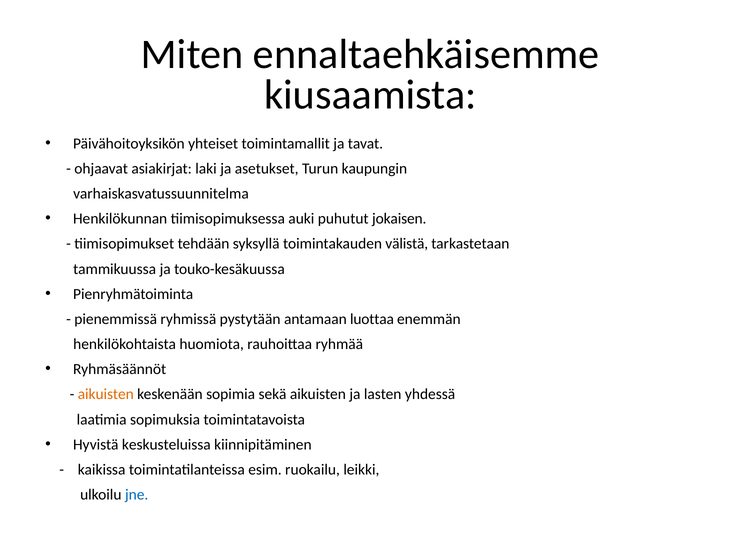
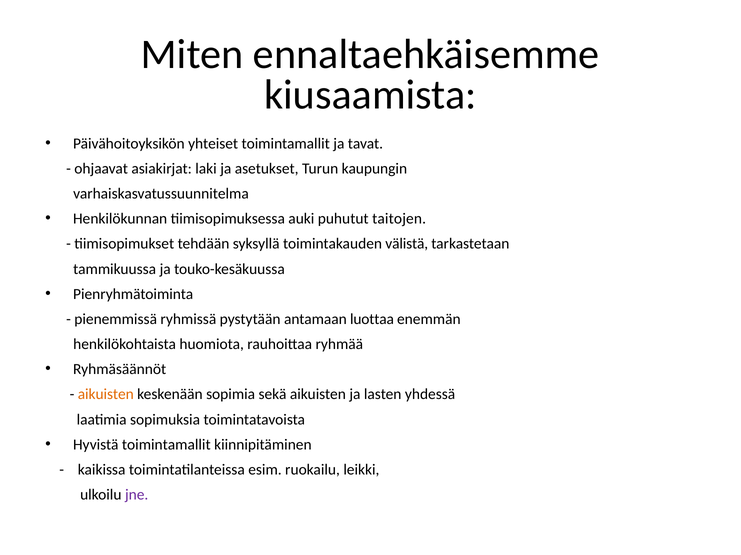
jokaisen: jokaisen -> taitojen (399, 219)
Hyvistä keskusteluissa: keskusteluissa -> toimintamallit (166, 445)
jne colour: blue -> purple (137, 495)
